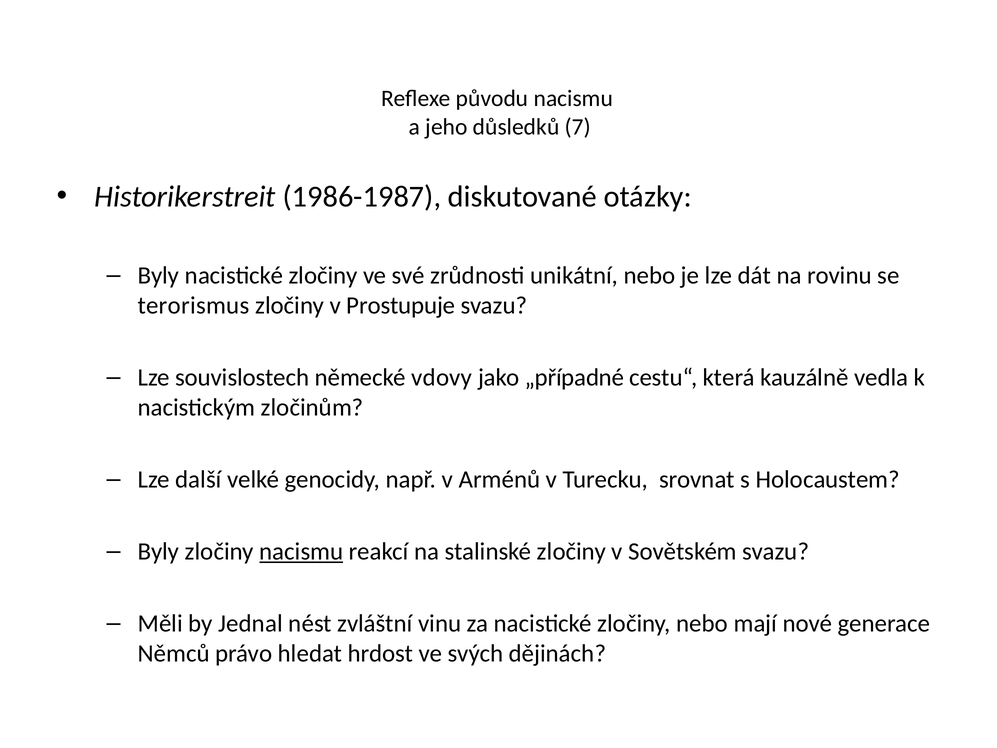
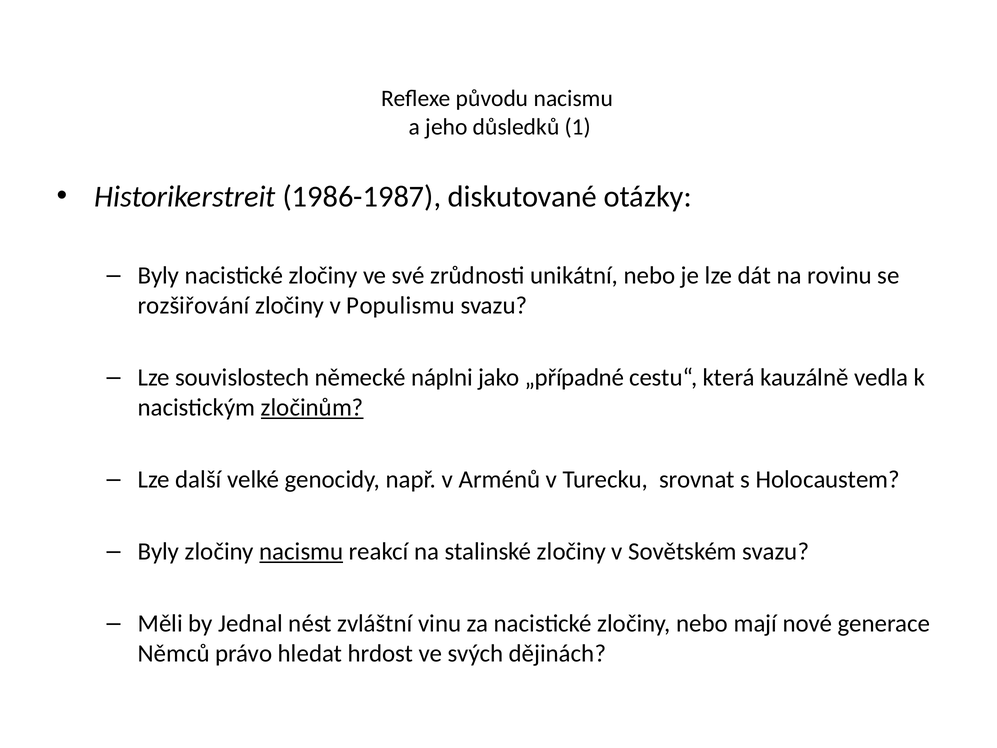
7: 7 -> 1 (578, 127)
terorismus: terorismus -> rozšiřování (194, 305)
Prostupuje: Prostupuje -> Populismu (401, 305)
vdovy: vdovy -> náplni (442, 377)
zločinům underline: none -> present (312, 407)
